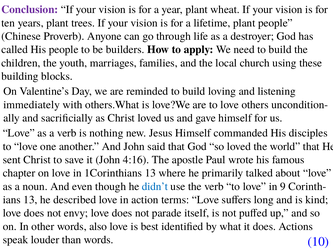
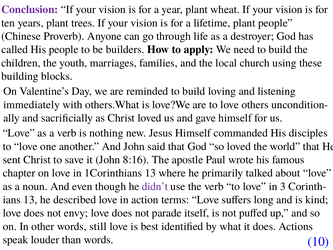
4:16: 4:16 -> 8:16 (136, 160)
didn’t colour: blue -> purple (155, 186)
9: 9 -> 3 (283, 186)
also: also -> still (98, 226)
